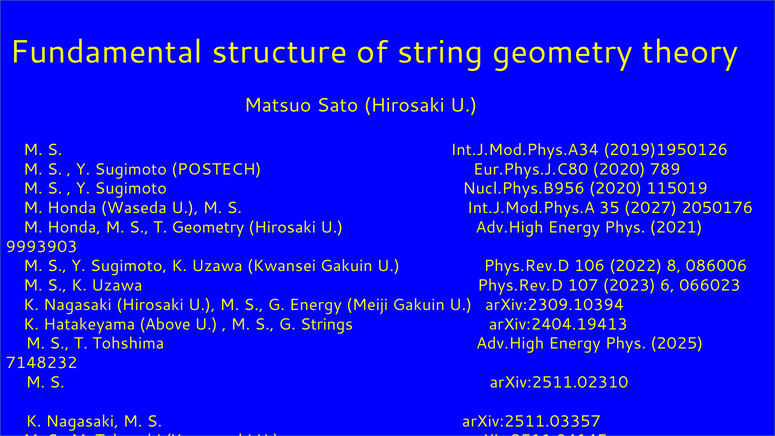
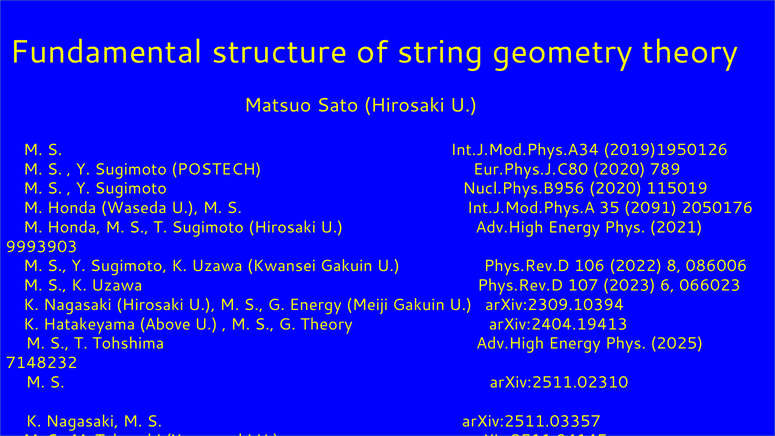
2027: 2027 -> 2091 (650, 208)
T Geometry: Geometry -> Sugimoto (208, 227)
G Strings: Strings -> Theory (326, 324)
